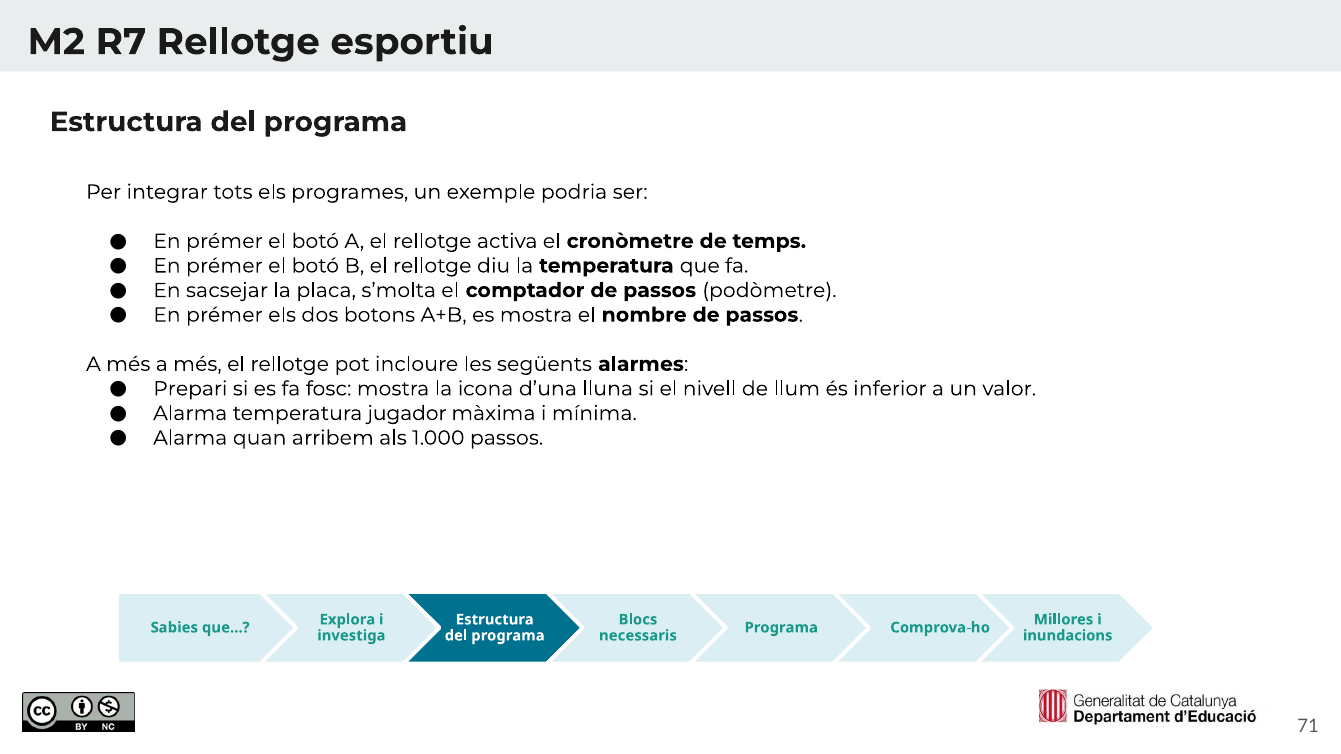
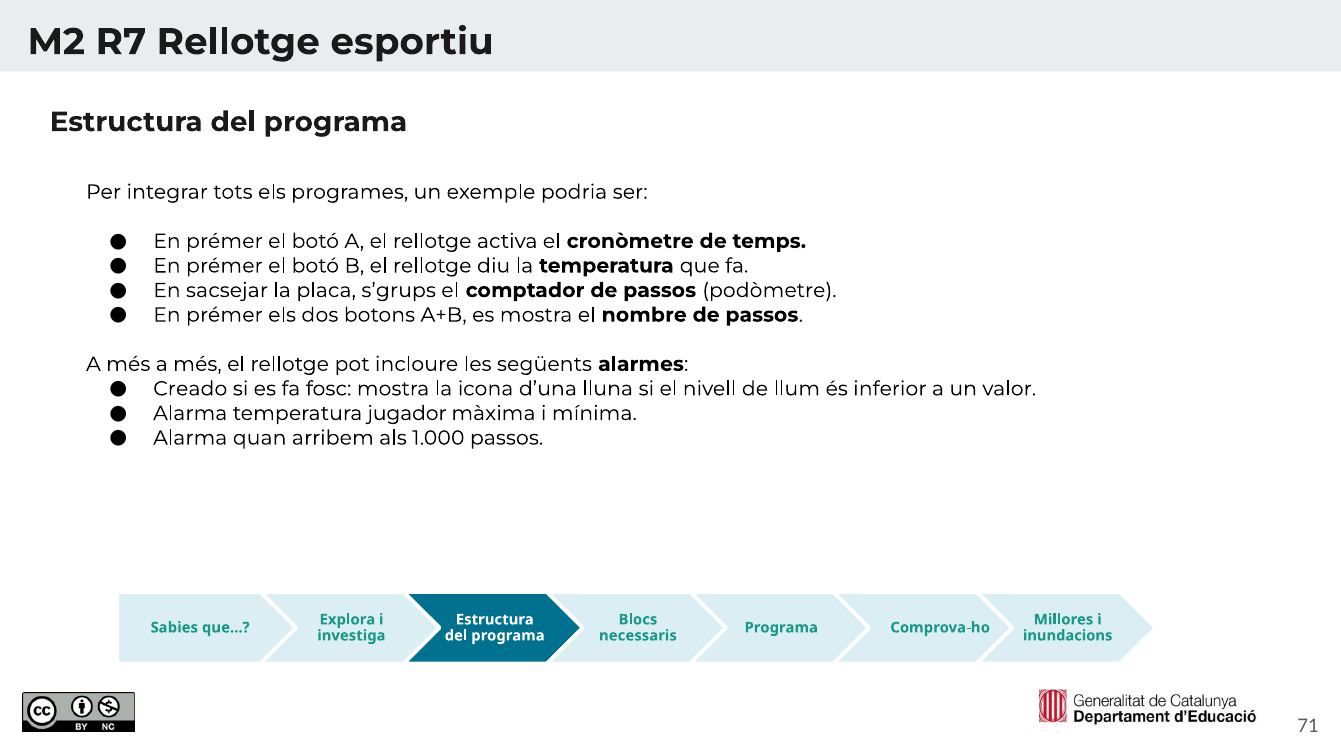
s’molta: s’molta -> s’grups (399, 290)
Prepari: Prepari -> Creado (190, 389)
